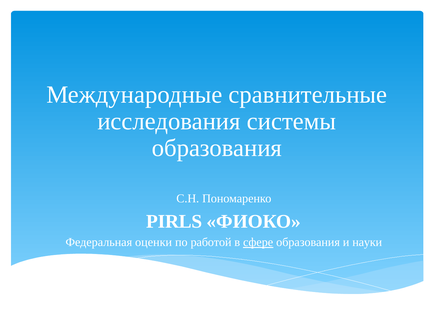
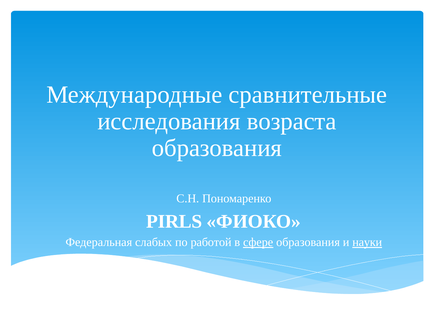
системы: системы -> возраста (292, 121)
оценки: оценки -> слабых (154, 243)
науки underline: none -> present (367, 243)
